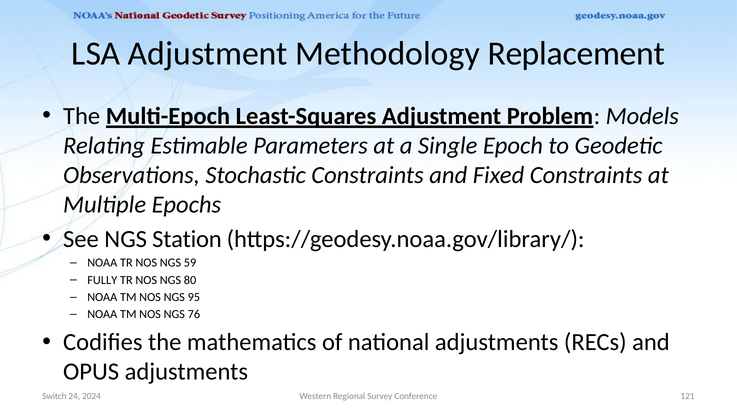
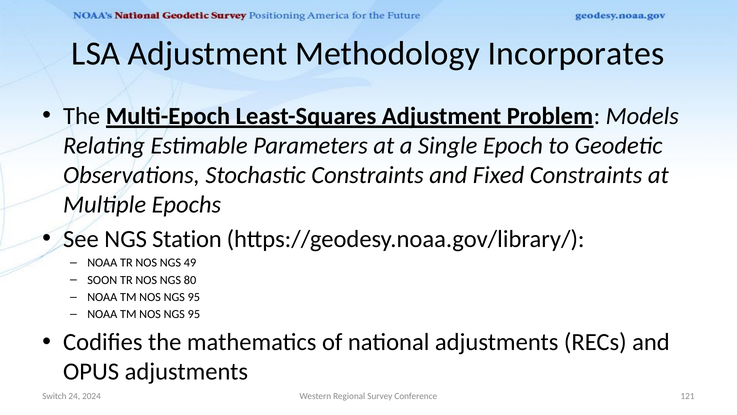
Replacement: Replacement -> Incorporates (576, 54)
59: 59 -> 49 (190, 263)
FULLY: FULLY -> SOON (102, 280)
76: 76 -> 95 (194, 314)
